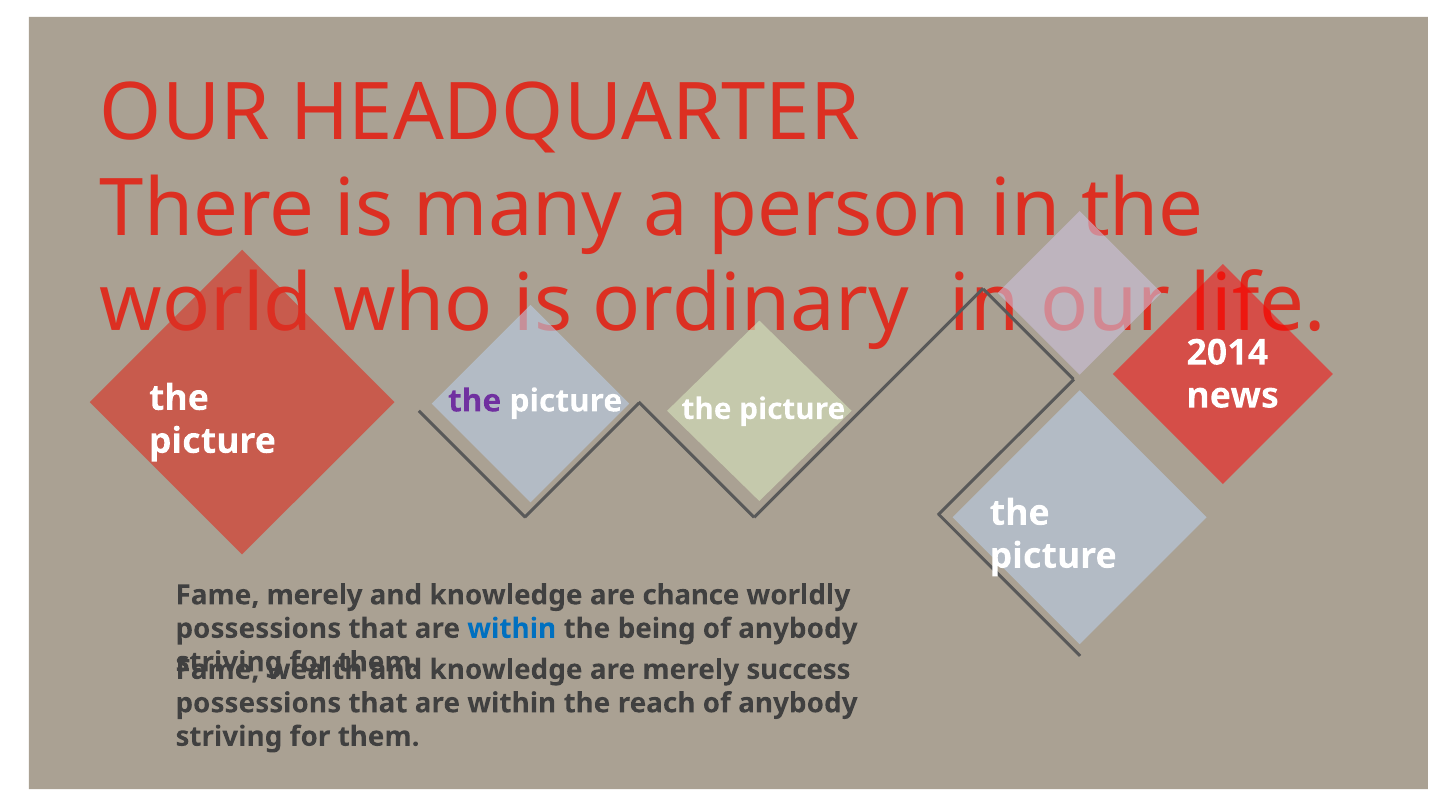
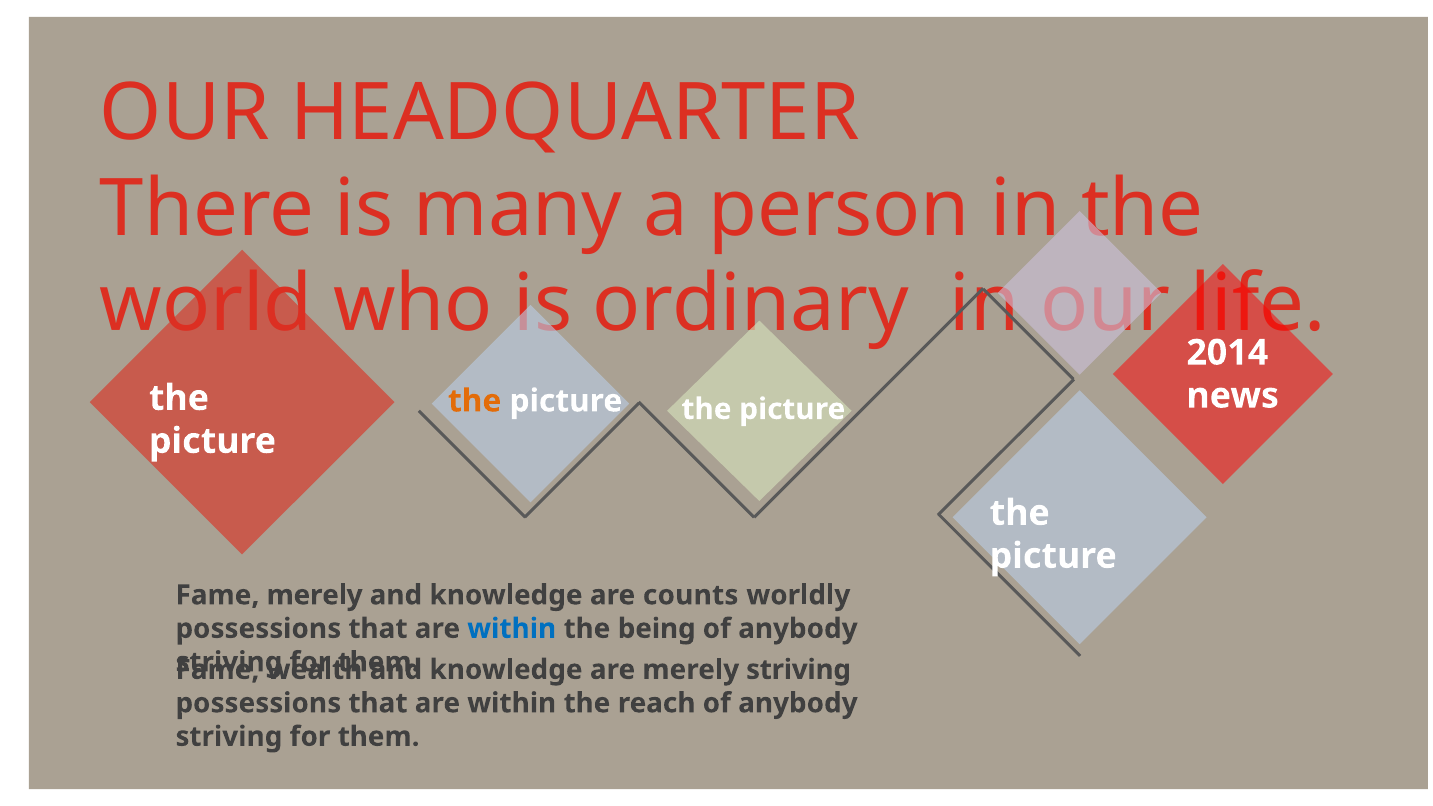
the colour: purple -> orange (475, 401)
chance: chance -> counts (691, 595)
merely success: success -> striving (798, 670)
